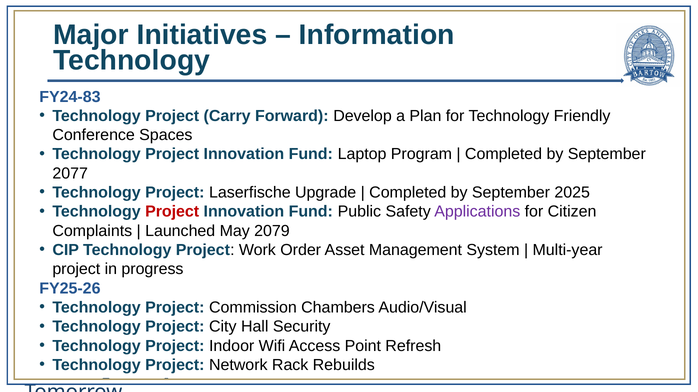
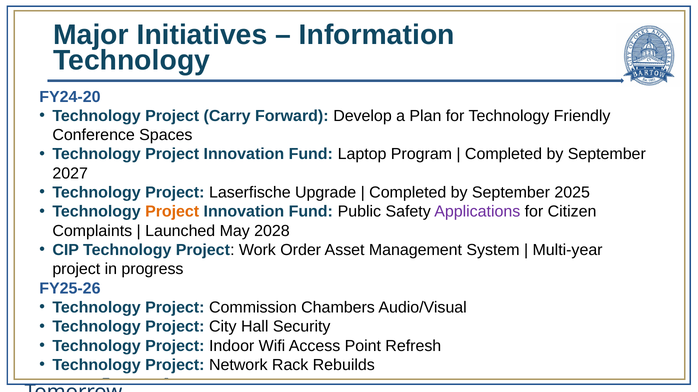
FY24-83: FY24-83 -> FY24-20 (70, 97)
2077: 2077 -> 2027 (70, 174)
Project colour: red -> orange (172, 212)
2079: 2079 -> 2028 (272, 231)
